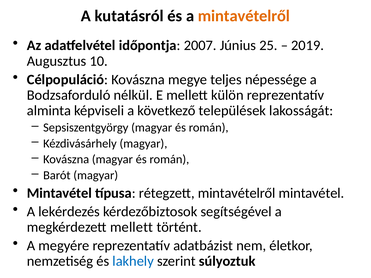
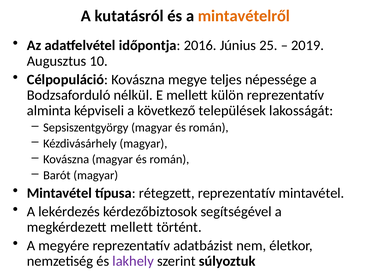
2007: 2007 -> 2016 (200, 46)
rétegzett mintavételről: mintavételről -> reprezentatív (237, 193)
lakhely colour: blue -> purple (133, 261)
